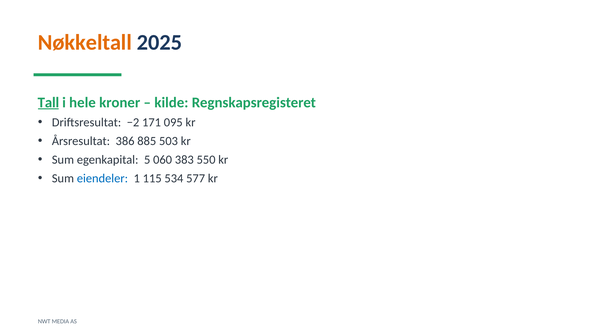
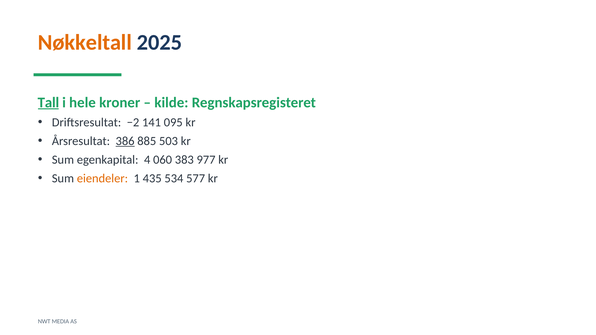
171: 171 -> 141 (152, 123)
386 underline: none -> present (125, 141)
5: 5 -> 4 (147, 160)
550: 550 -> 977 (206, 160)
eiendeler colour: blue -> orange (102, 178)
115: 115 -> 435 (152, 178)
